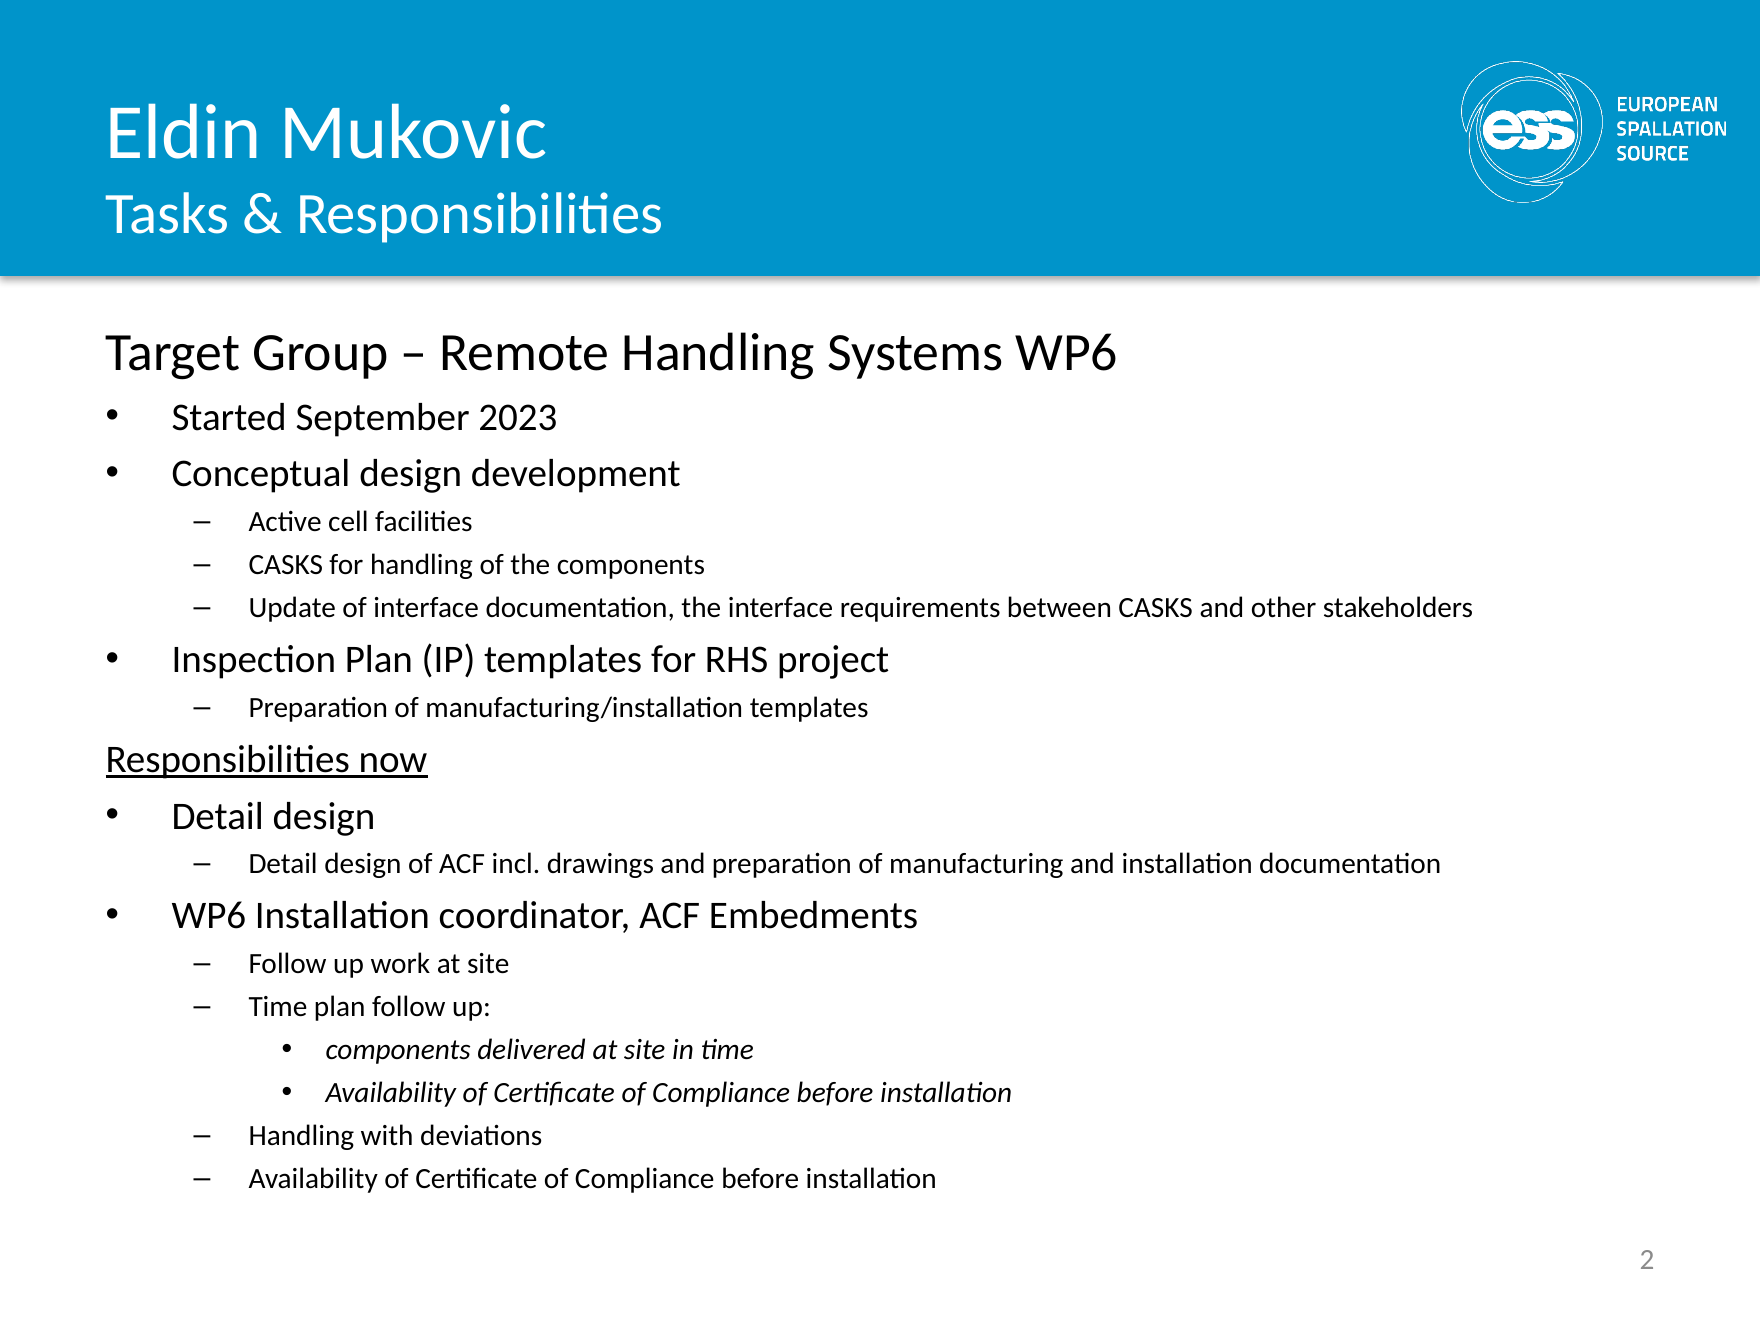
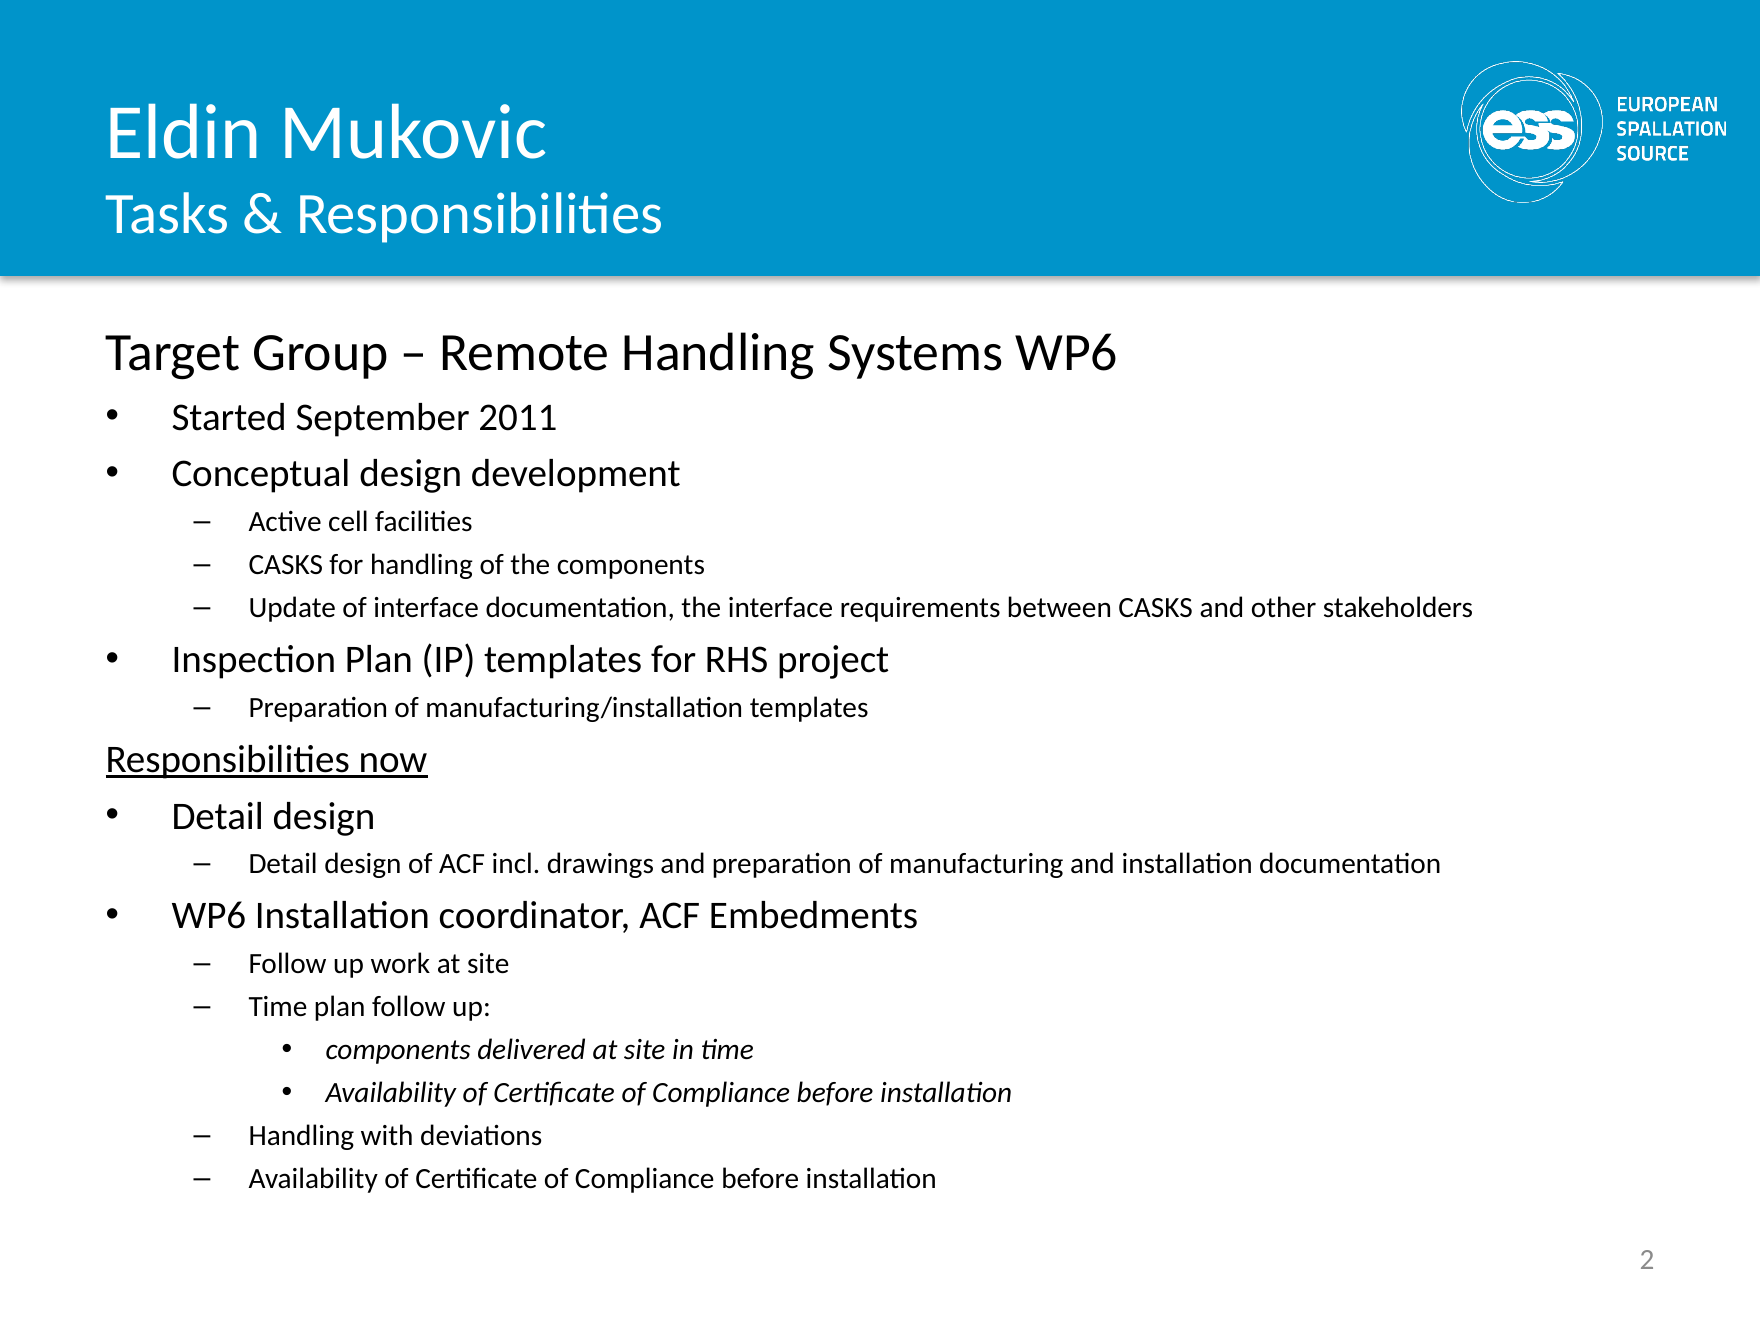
2023: 2023 -> 2011 (518, 417)
